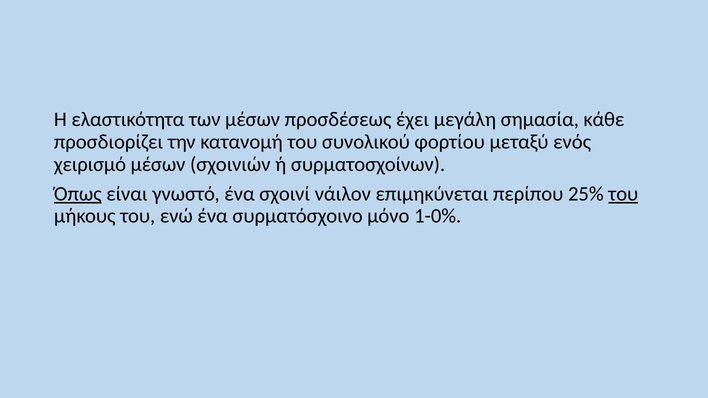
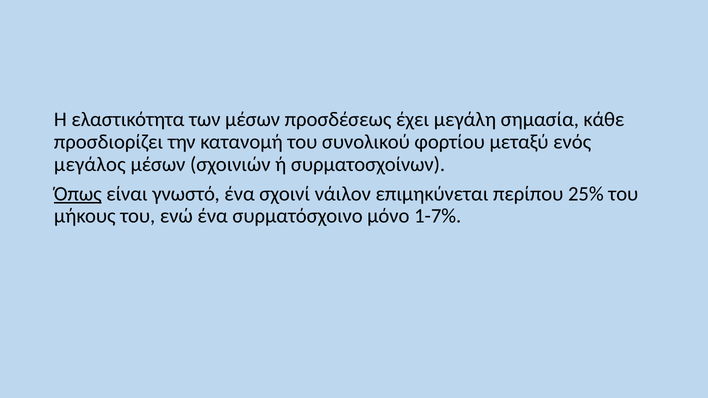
χειρισμό: χειρισμό -> μεγάλος (90, 164)
του underline: present -> none (623, 194)
1-0%: 1-0% -> 1-7% (438, 216)
